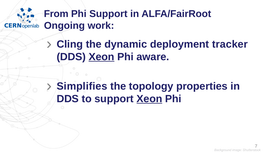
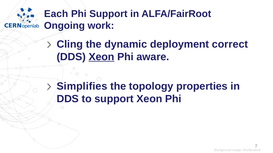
From: From -> Each (56, 14)
tracker: tracker -> correct (230, 44)
Xeon underline: present -> none (149, 99)
